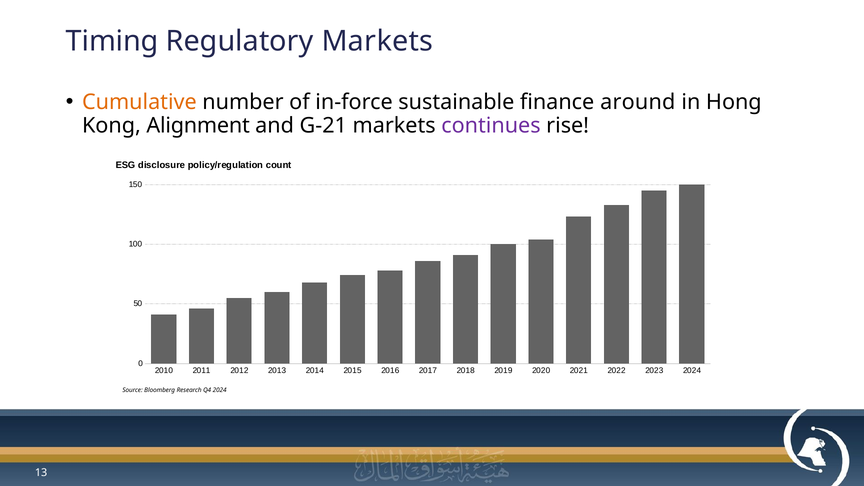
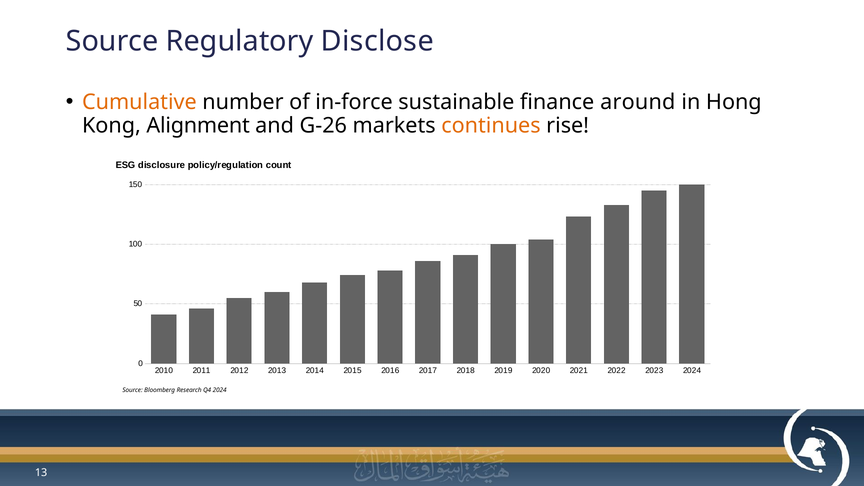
Timing: Timing -> Source (112, 41)
Regulatory Markets: Markets -> Disclose (377, 41)
G-21: G-21 -> G-26 (323, 126)
continues colour: purple -> orange (491, 126)
